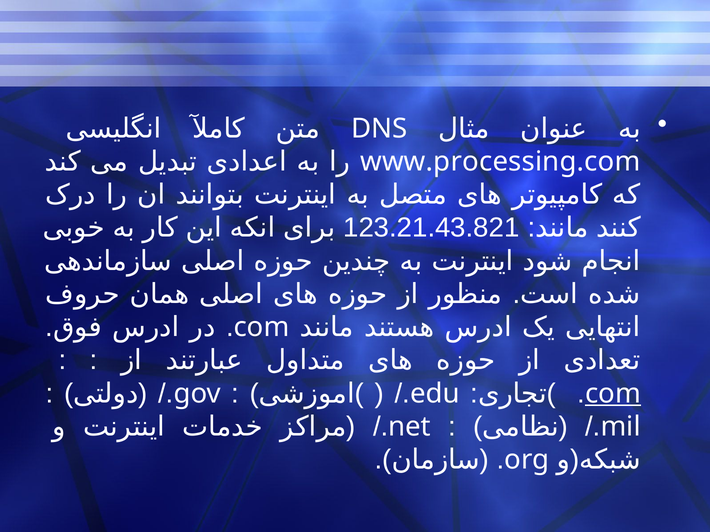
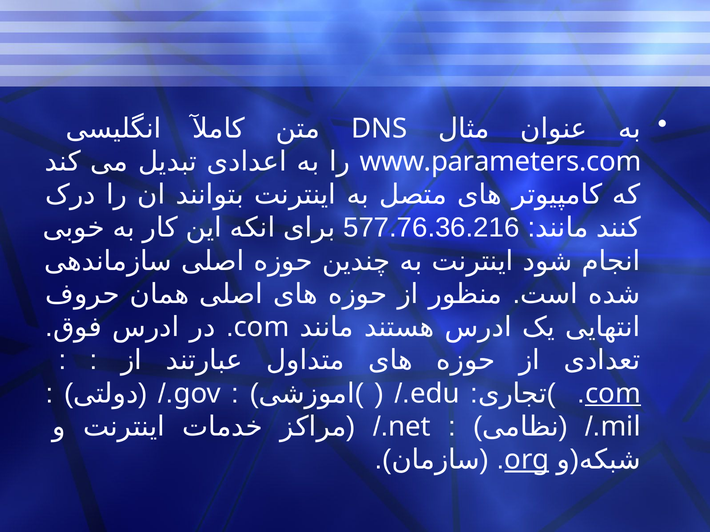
www.processing.com: www.processing.com -> www.parameters.com (501, 162)
123.21.43.821: 123.21.43.821 -> 577.76.36.216 (431, 228)
org underline: none -> present (527, 460)
